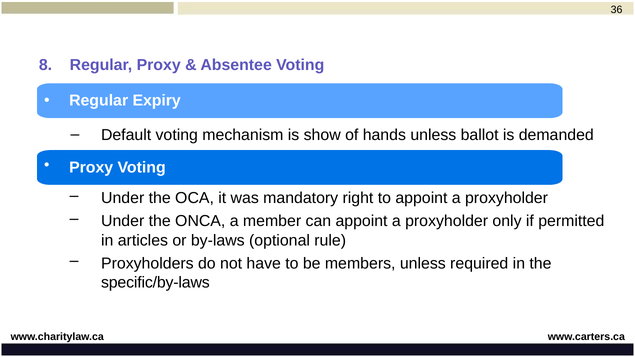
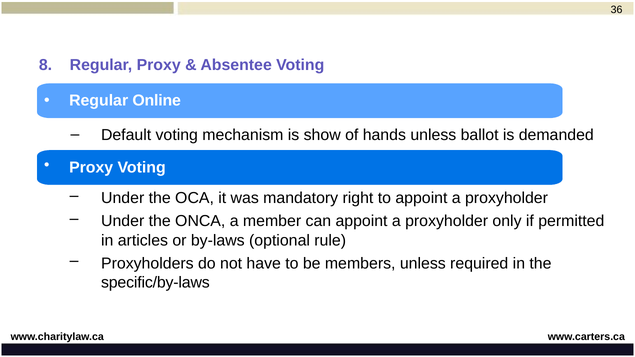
Expiry: Expiry -> Online (157, 101)
